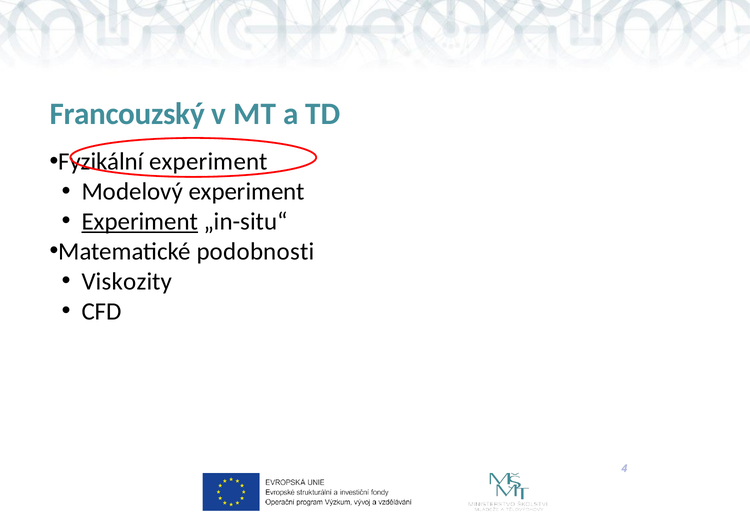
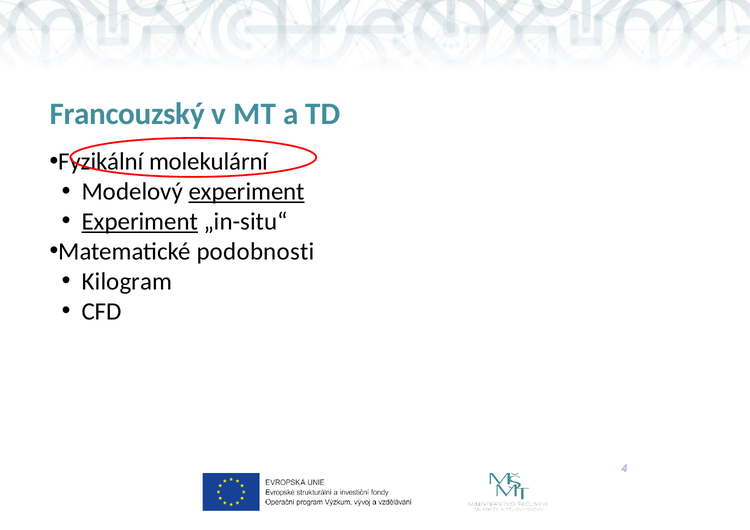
Fyzikální experiment: experiment -> molekulární (209, 162)
experiment underline: none -> present (247, 192)
Viskozity: Viskozity -> Kilogram (127, 282)
